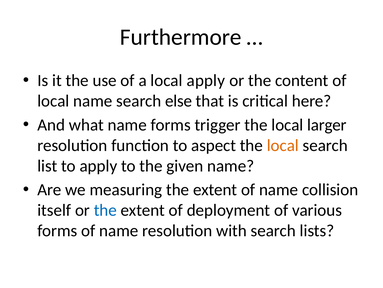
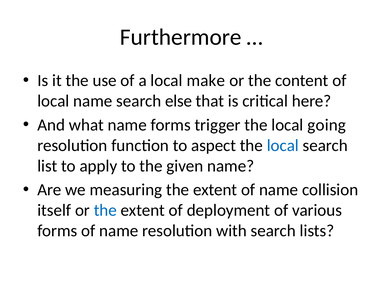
local apply: apply -> make (206, 80)
larger: larger -> going (327, 125)
local colour: orange -> blue (283, 145)
